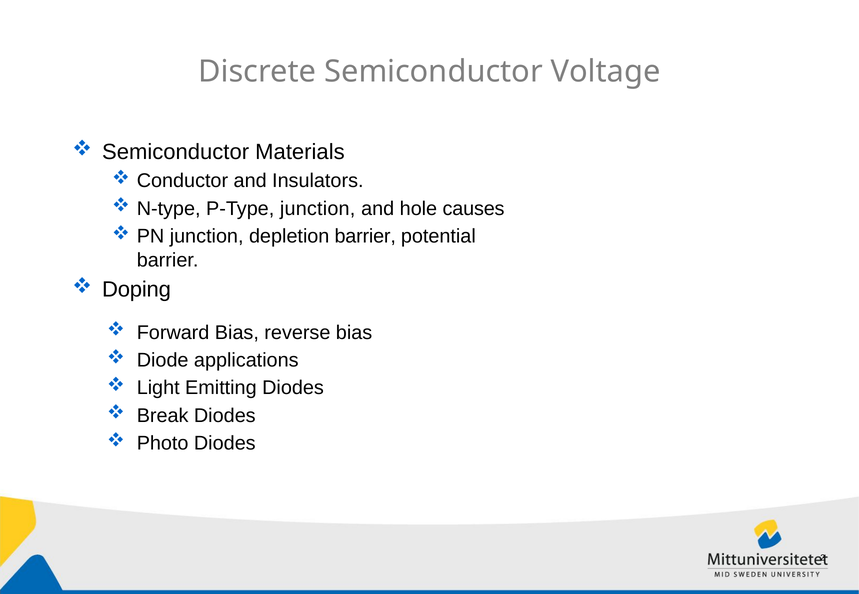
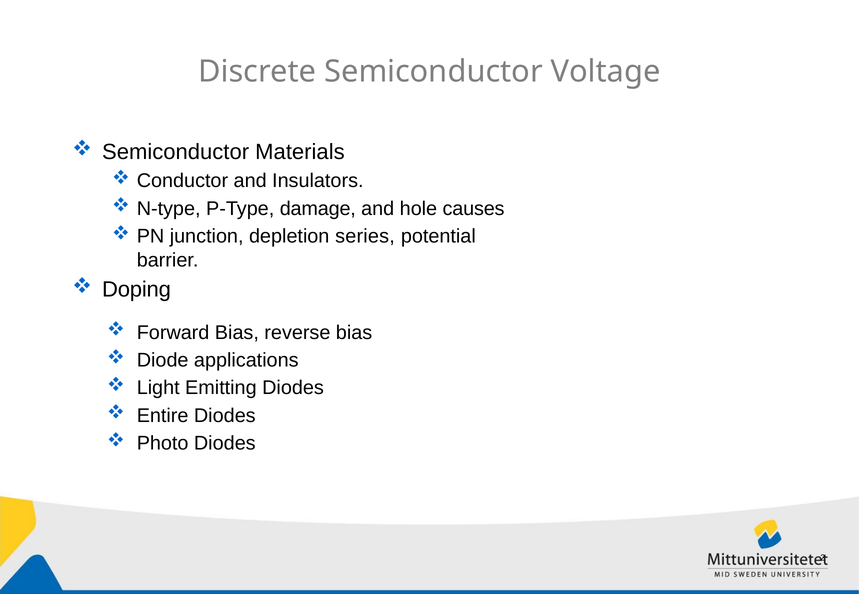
P-Type junction: junction -> damage (318, 209)
depletion barrier: barrier -> series (365, 237)
Break: Break -> Entire (163, 416)
